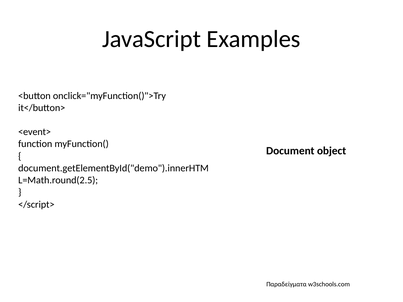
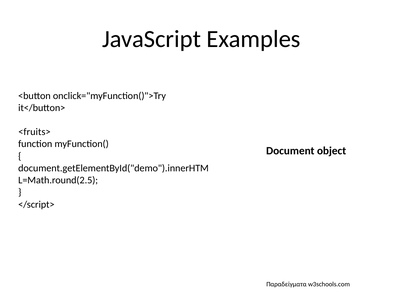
<event>: <event> -> <fruits> (34, 132)
